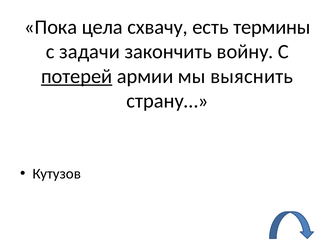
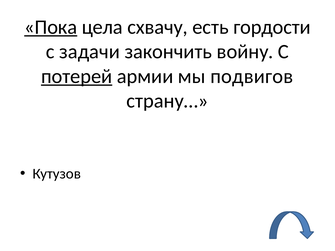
Пока underline: none -> present (51, 27)
термины: термины -> гордости (272, 27)
выяснить: выяснить -> подвигов (252, 76)
